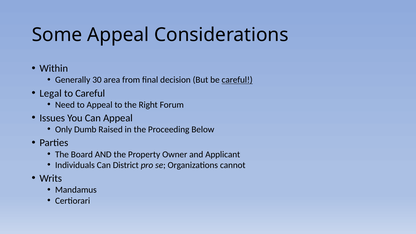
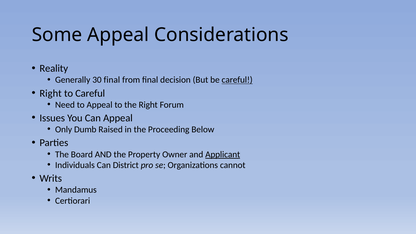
Within: Within -> Reality (54, 68)
30 area: area -> final (112, 80)
Legal: Legal -> Right (51, 93)
Applicant underline: none -> present (223, 154)
